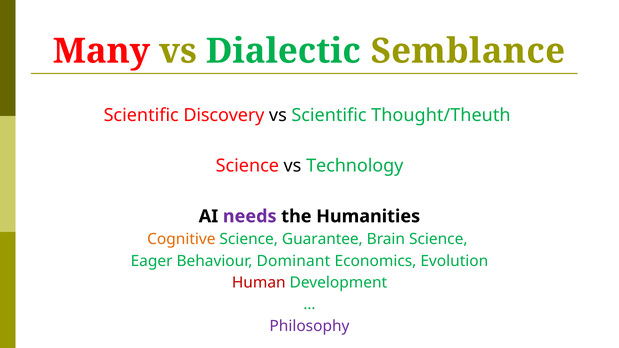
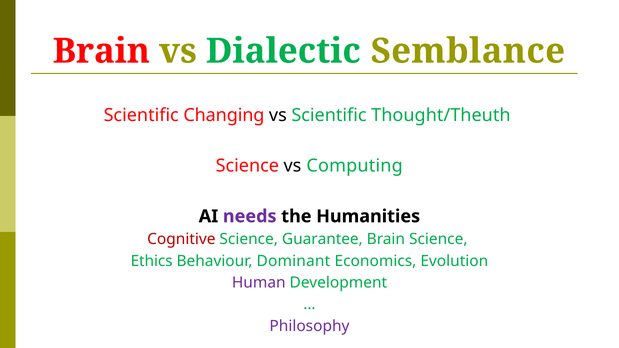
Many: Many -> Brain (101, 51)
Discovery: Discovery -> Changing (224, 115)
Technology: Technology -> Computing (355, 166)
Cognitive colour: orange -> red (181, 239)
Eager: Eager -> Ethics (152, 261)
Human colour: red -> purple (259, 283)
